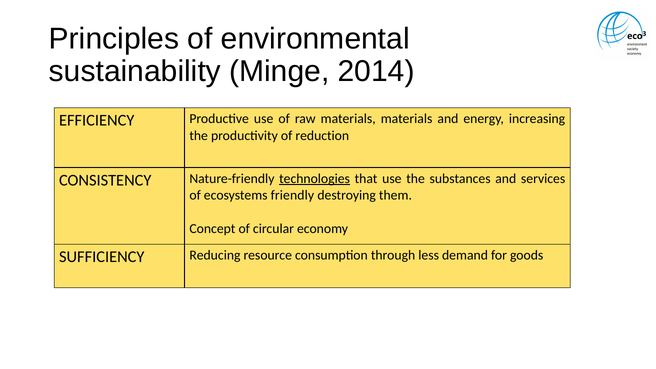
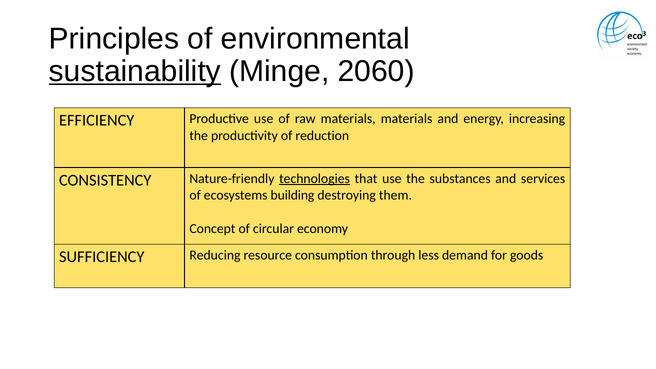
sustainability underline: none -> present (135, 71)
2014: 2014 -> 2060 (376, 71)
friendly: friendly -> building (293, 195)
